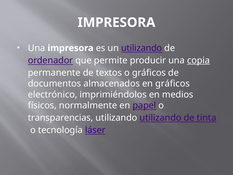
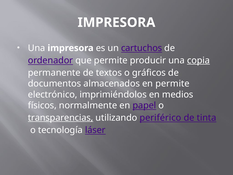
un utilizando: utilizando -> cartuchos (142, 48)
en gráficos: gráficos -> permite (173, 83)
transparencias underline: none -> present (61, 118)
utilizando utilizando: utilizando -> periférico (160, 118)
